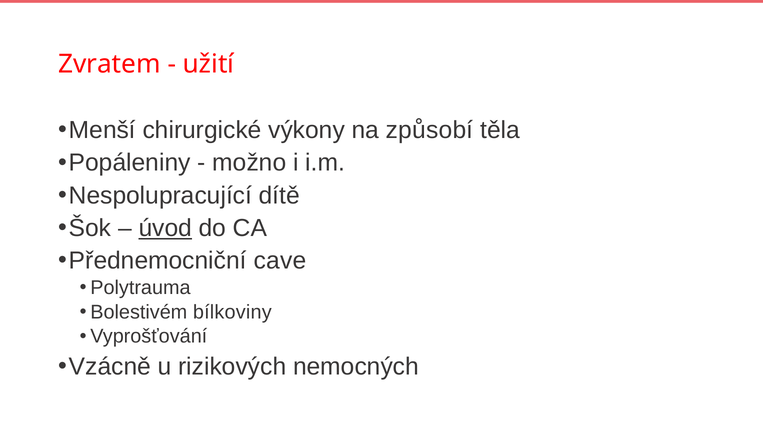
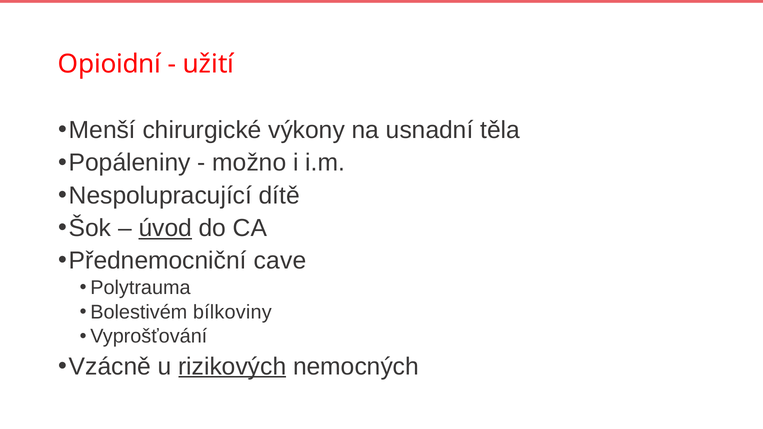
Zvratem: Zvratem -> Opioidní (110, 64)
způsobí: způsobí -> usnadní (430, 130)
rizikových underline: none -> present (232, 367)
